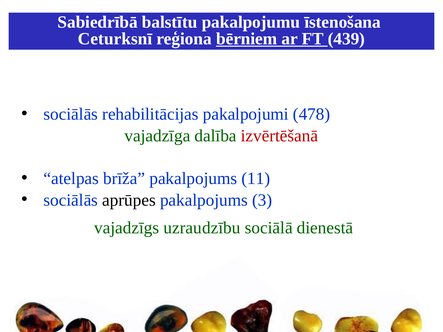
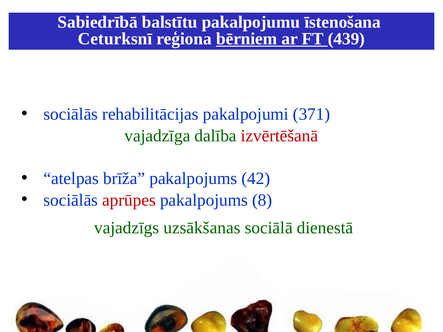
478: 478 -> 371 (312, 114)
11: 11 -> 42 (256, 179)
aprūpes colour: black -> red (129, 200)
3: 3 -> 8 (262, 200)
uzraudzību: uzraudzību -> uzsākšanas (202, 228)
